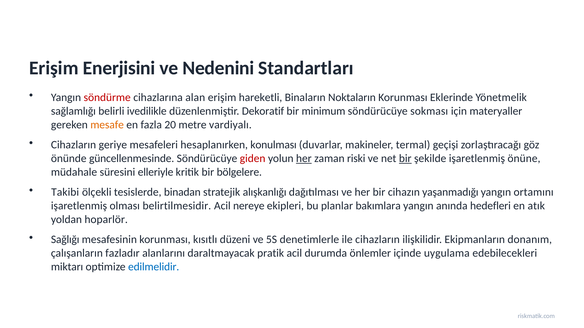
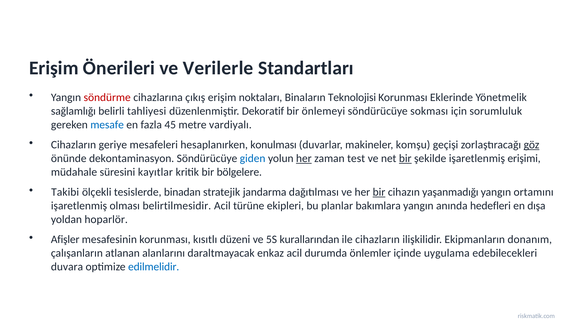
Enerjisini: Enerjisini -> Önerileri (119, 68)
Nedenini: Nedenini -> Verilerle (218, 68)
alan: alan -> çıkış (195, 98)
hareketli: hareketli -> noktaları (261, 98)
Noktaların: Noktaların -> Teknolojisi (352, 98)
ivedilikle: ivedilikle -> tahliyesi (147, 111)
minimum: minimum -> önlemeyi (323, 111)
materyaller: materyaller -> sorumluluk (496, 111)
mesafe colour: orange -> blue (107, 125)
20: 20 -> 45 (170, 125)
termal: termal -> komşu (413, 145)
göz underline: none -> present (532, 145)
güncellenmesinde: güncellenmesinde -> dekontaminasyon (132, 159)
giden colour: red -> blue (253, 159)
riski: riski -> test (356, 159)
önüne: önüne -> erişimi (524, 159)
elleriyle: elleriyle -> kayıtlar (155, 172)
alışkanlığı: alışkanlığı -> jandarma (265, 192)
bir underline: none -> present (379, 192)
nereye: nereye -> türüne (249, 206)
atık: atık -> dışa (536, 206)
Sağlığı: Sağlığı -> Afişler (65, 240)
denetimlerle: denetimlerle -> kurallarından (309, 240)
fazladır: fazladır -> atlanan (123, 254)
pratik: pratik -> enkaz (271, 254)
miktarı: miktarı -> duvara (67, 267)
